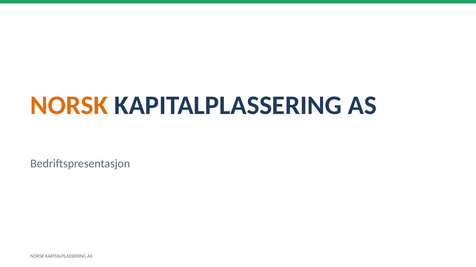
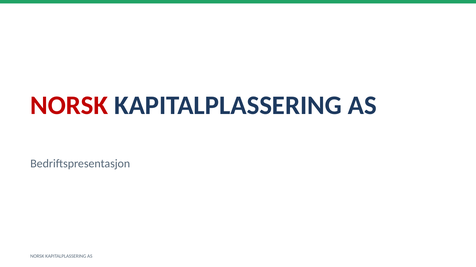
NORSK colour: orange -> red (69, 106)
